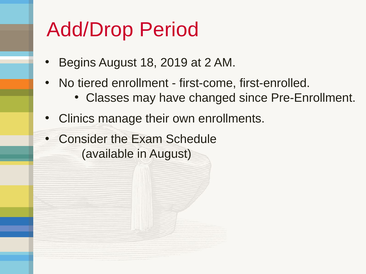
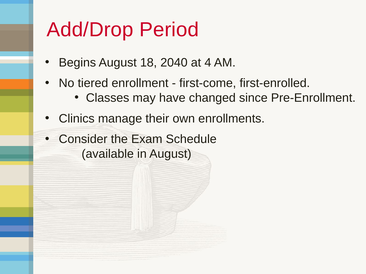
2019: 2019 -> 2040 (174, 63)
2: 2 -> 4 (208, 63)
